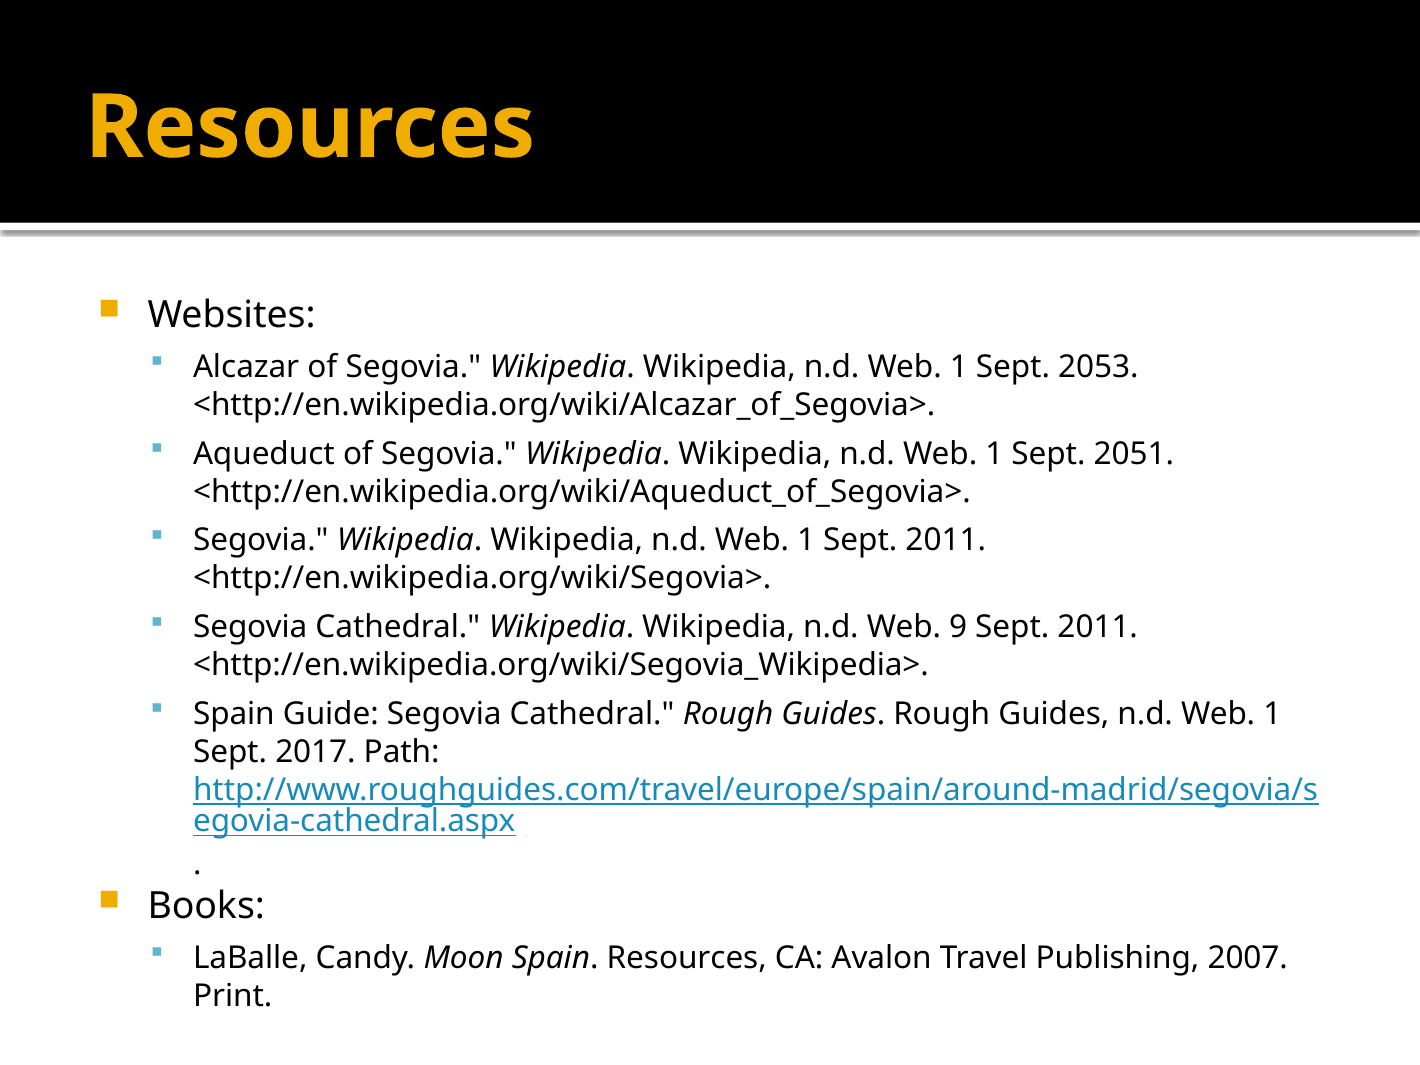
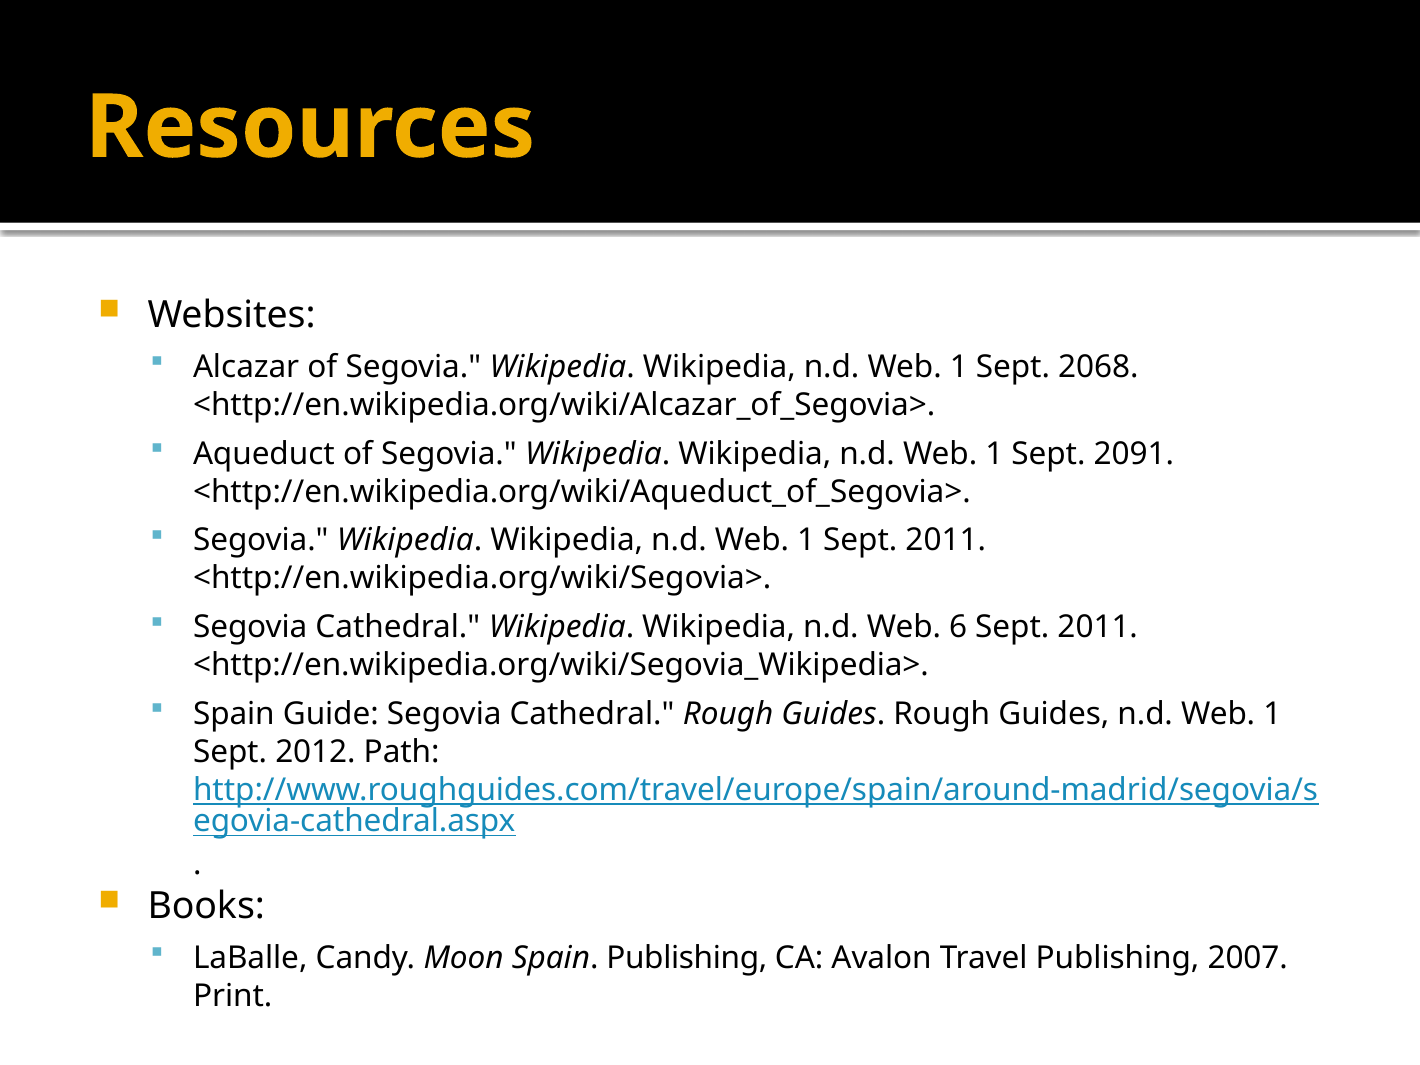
2053: 2053 -> 2068 (1098, 367)
2051: 2051 -> 2091 (1134, 454)
9: 9 -> 6 (958, 627)
2017: 2017 -> 2012 (315, 752)
Spain Resources: Resources -> Publishing (687, 958)
